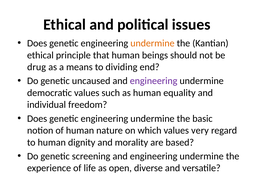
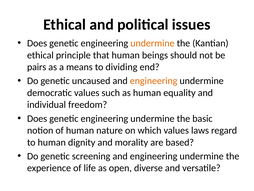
drug: drug -> pairs (37, 67)
engineering colour: purple -> orange (154, 81)
very: very -> laws (200, 130)
